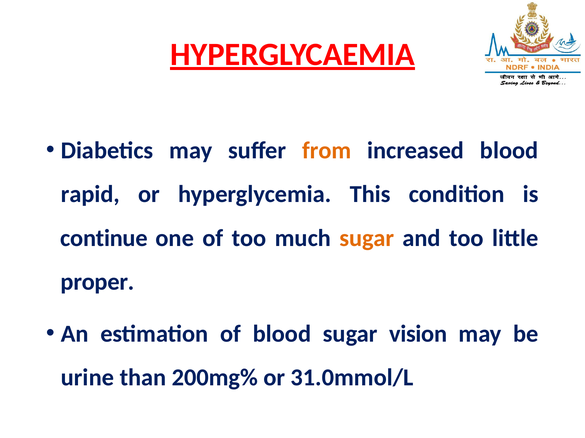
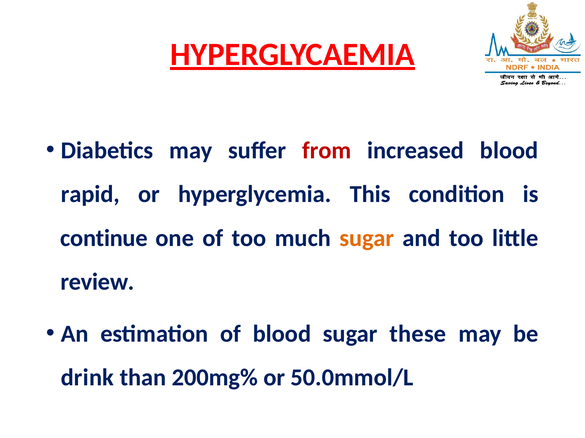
from colour: orange -> red (327, 151)
proper: proper -> review (97, 282)
vision: vision -> these (418, 334)
urine: urine -> drink (87, 378)
31.0mmol/L: 31.0mmol/L -> 50.0mmol/L (352, 378)
